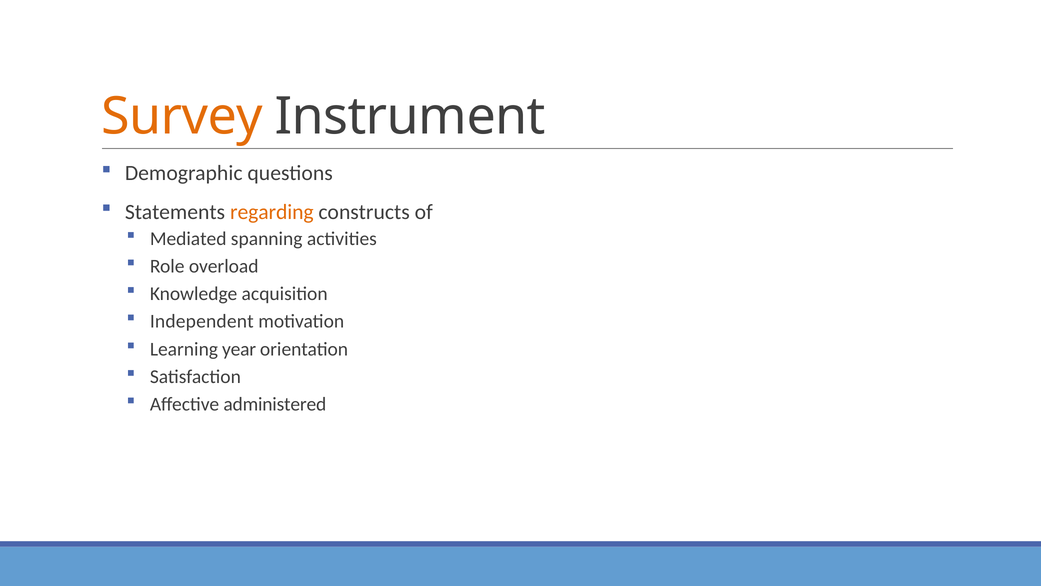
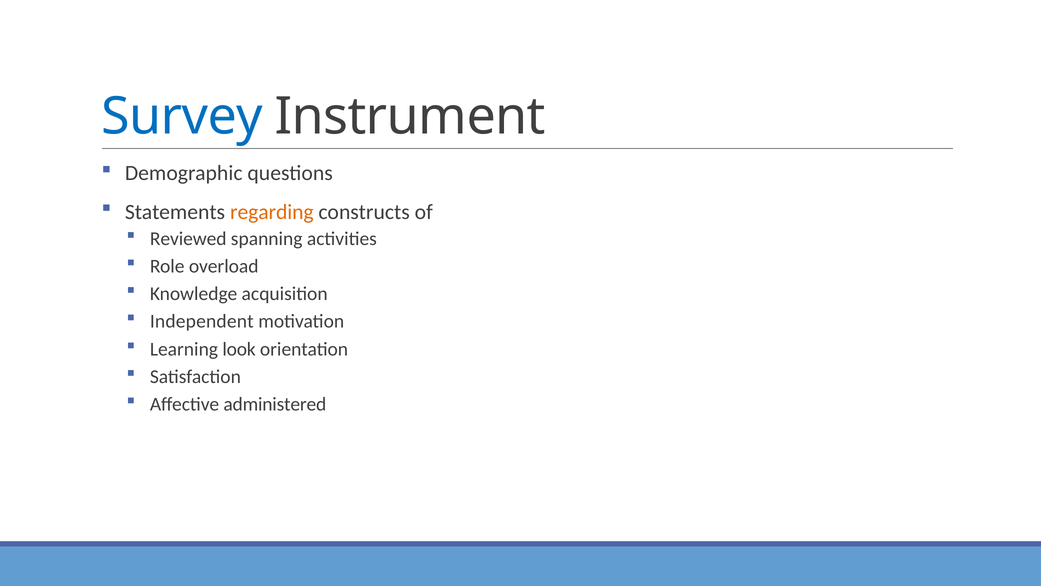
Survey colour: orange -> blue (182, 117)
Mediated: Mediated -> Reviewed (188, 238)
year: year -> look (239, 349)
